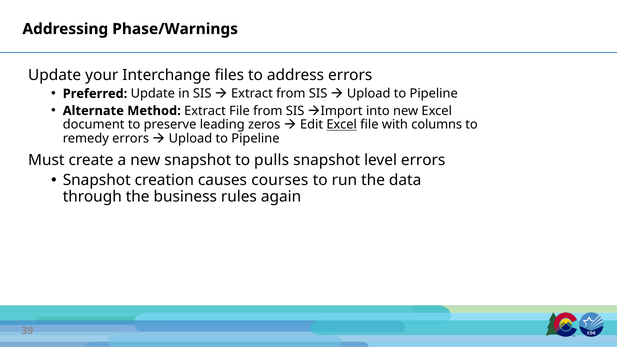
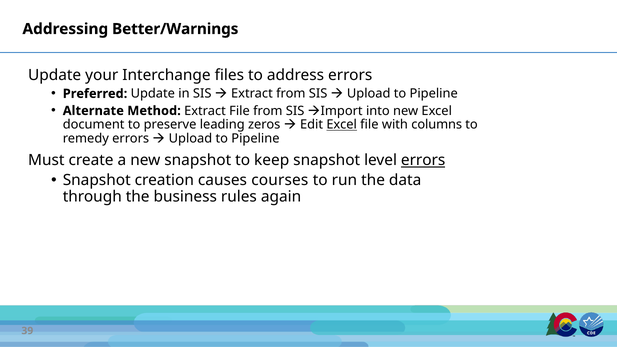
Phase/Warnings: Phase/Warnings -> Better/Warnings (175, 29)
pulls: pulls -> keep (272, 160)
errors underline: none -> present (423, 160)
